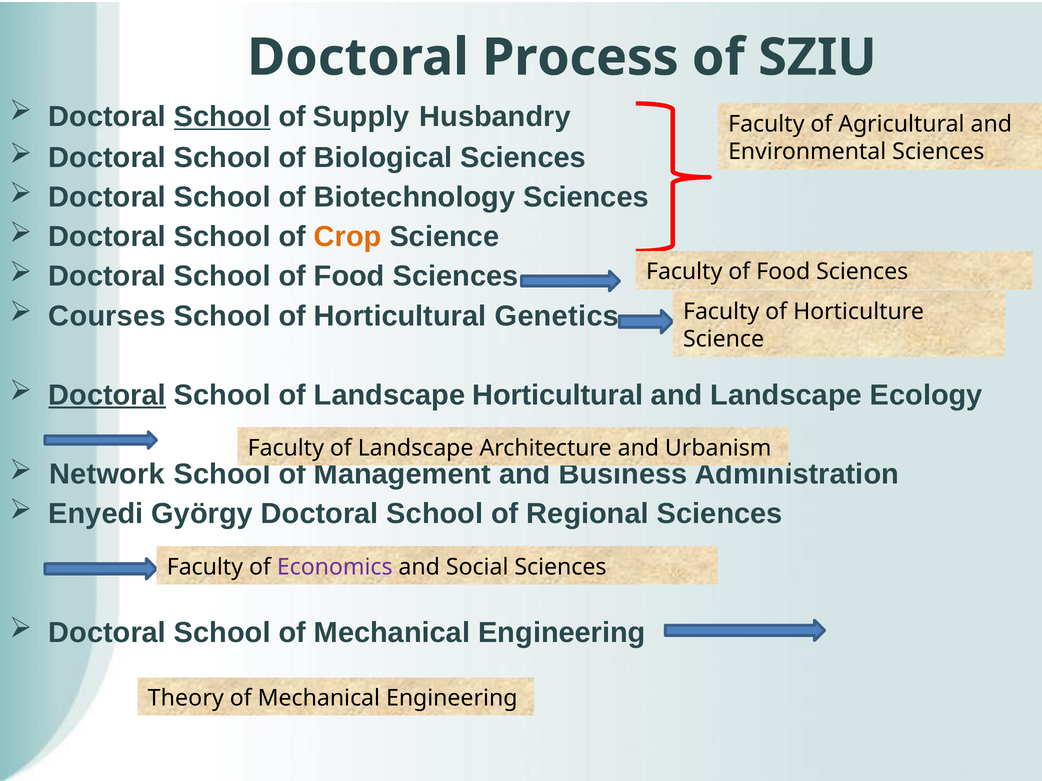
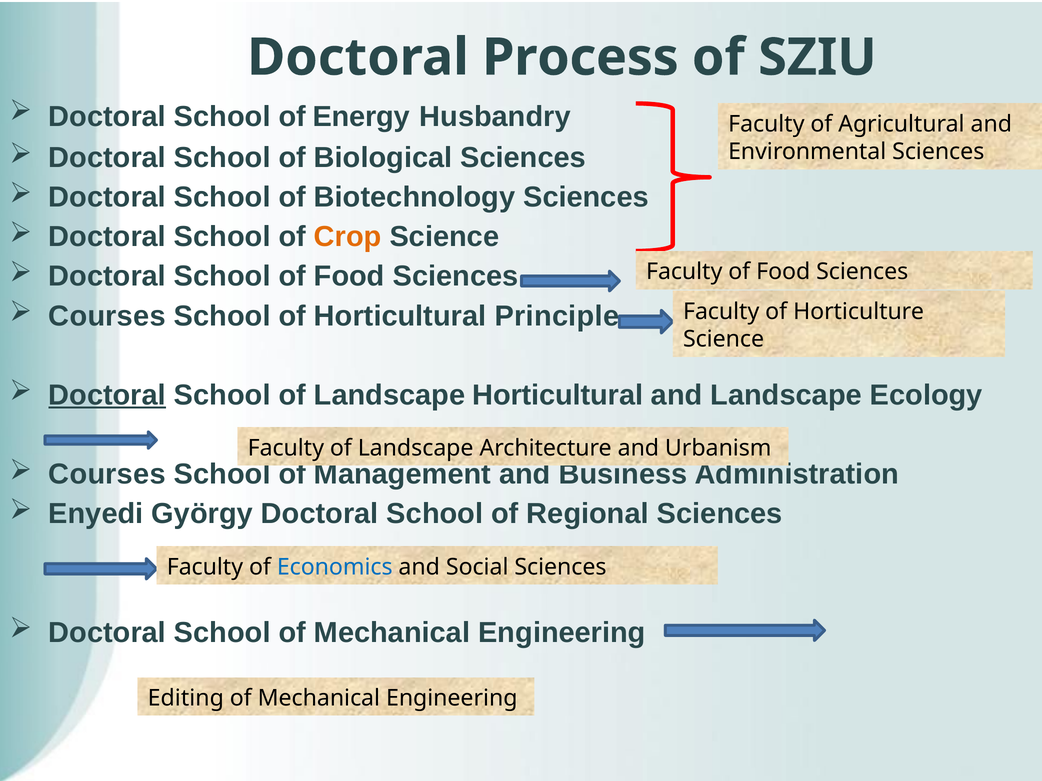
School underline: present -> none (222, 117)
Supply: Supply -> Energy (361, 117)
Genetics: Genetics -> Principle (557, 316)
Network: Network -> Courses (107, 475)
Economics colour: purple -> blue (335, 567)
Theory: Theory -> Editing (186, 699)
